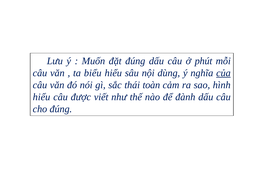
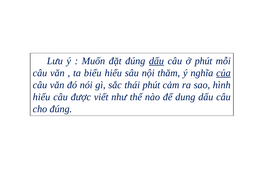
dấu underline: none -> present (156, 61)
dùng: dùng -> thăm (169, 73)
thái toàn: toàn -> phút (151, 85)
đành: đành -> dung (185, 97)
